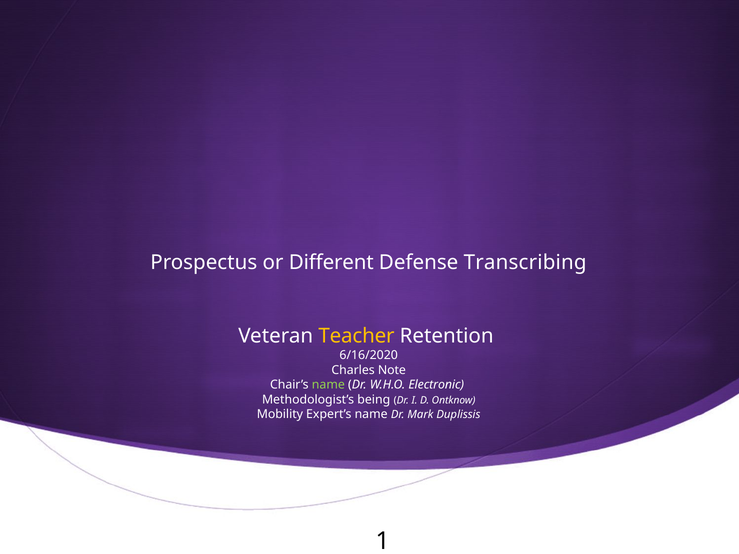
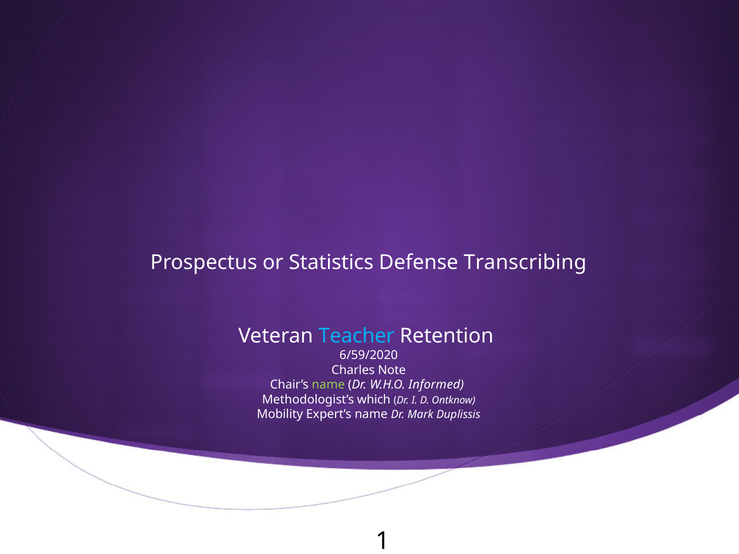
Different: Different -> Statistics (331, 262)
Teacher colour: yellow -> light blue (357, 336)
6/16/2020: 6/16/2020 -> 6/59/2020 (369, 355)
Electronic: Electronic -> Informed (436, 385)
being: being -> which (374, 400)
